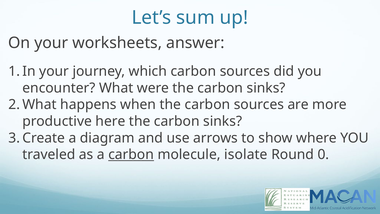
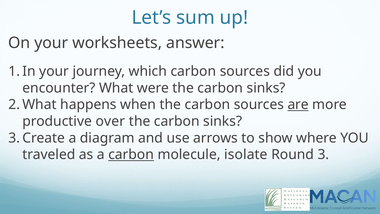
are underline: none -> present (298, 105)
here: here -> over (110, 121)
0: 0 -> 3 (323, 154)
